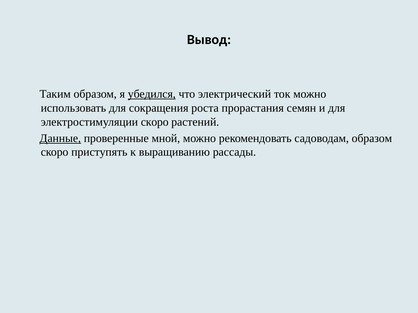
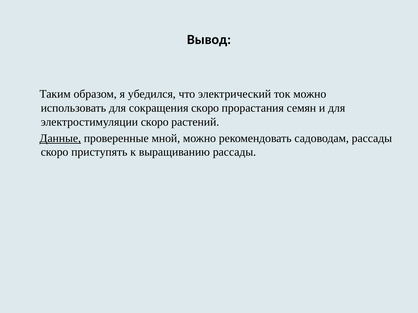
убедился underline: present -> none (152, 94)
сокращения роста: роста -> скоро (205, 108)
садоводам образом: образом -> рассады (372, 138)
